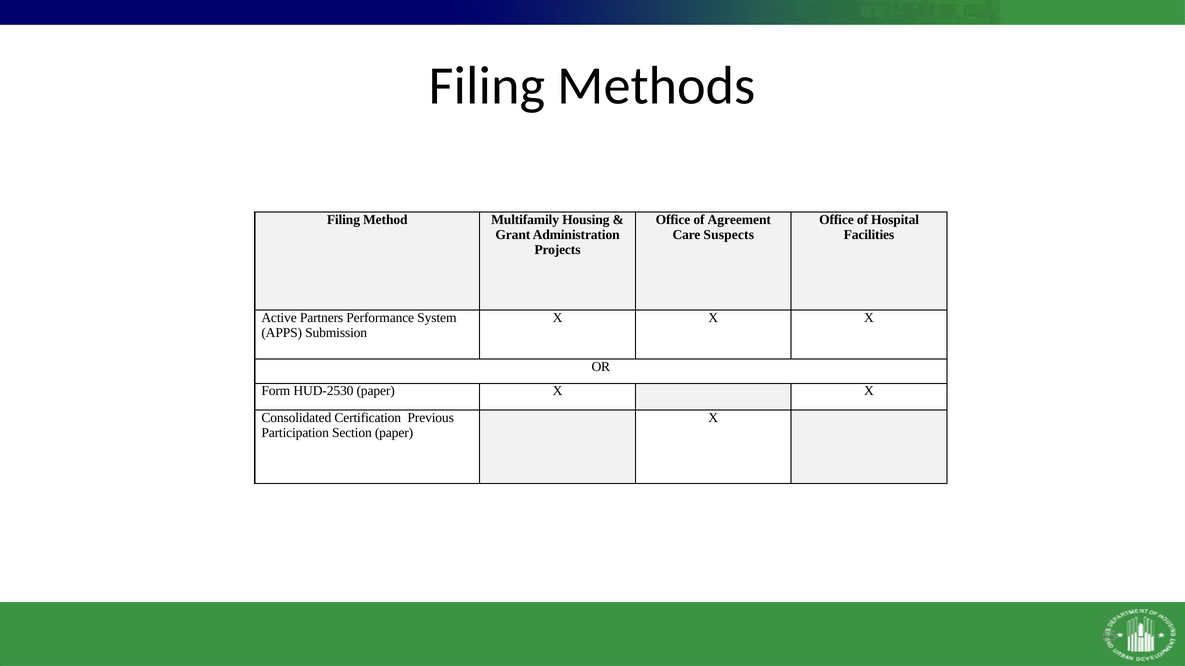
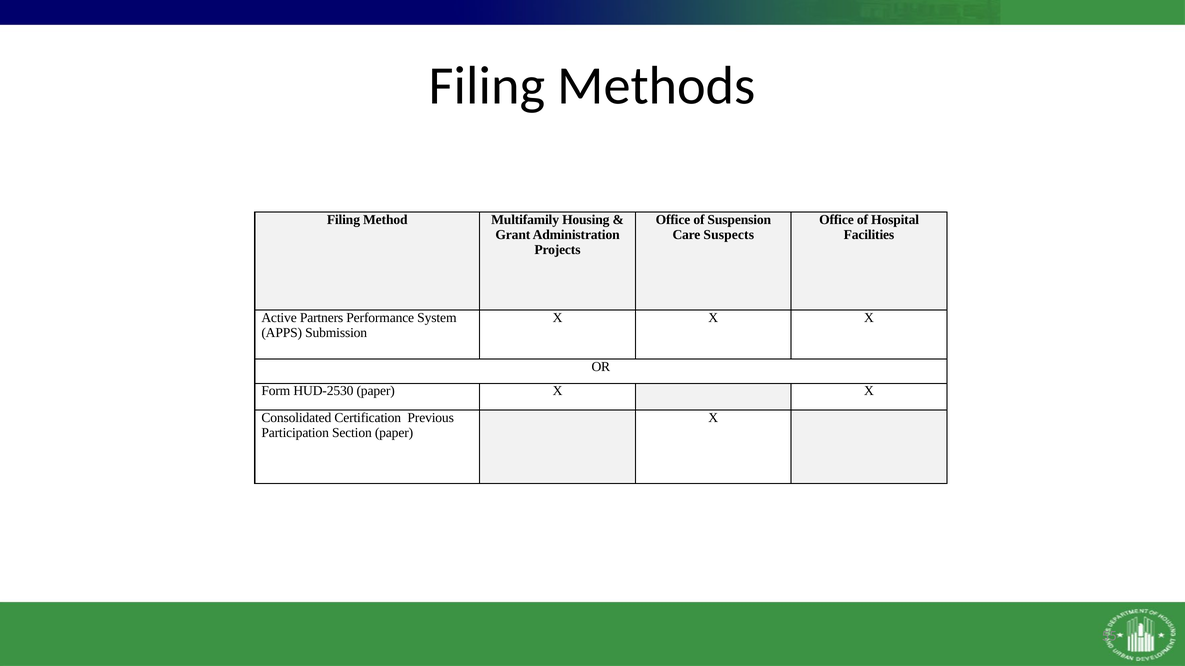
Agreement: Agreement -> Suspension (739, 220)
